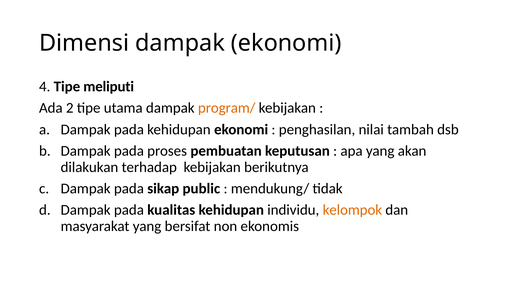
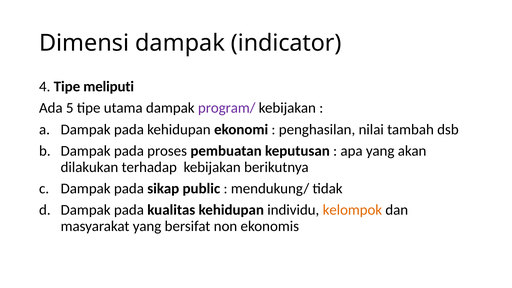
dampak ekonomi: ekonomi -> indicator (286, 43)
2: 2 -> 5 (70, 108)
program/ colour: orange -> purple (227, 108)
